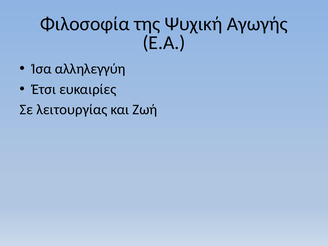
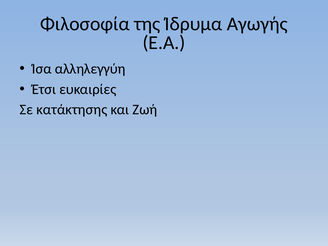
Ψυχική: Ψυχική -> Ίδρυμα (193, 24)
λειτουργίας: λειτουργίας -> κατάκτησης (72, 110)
